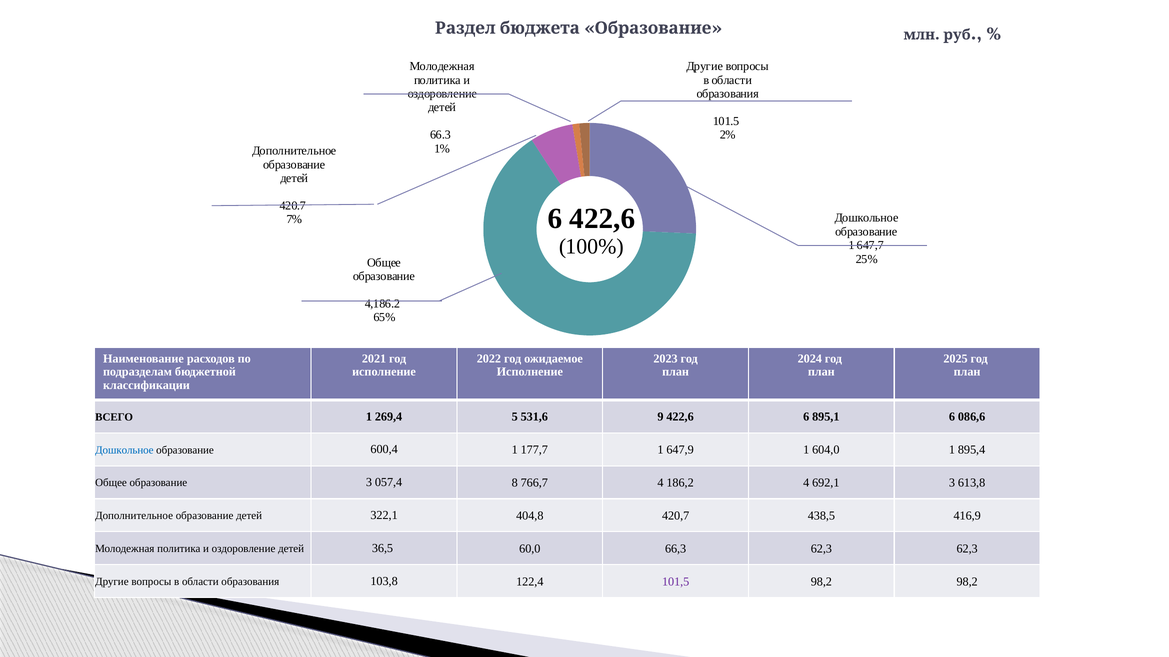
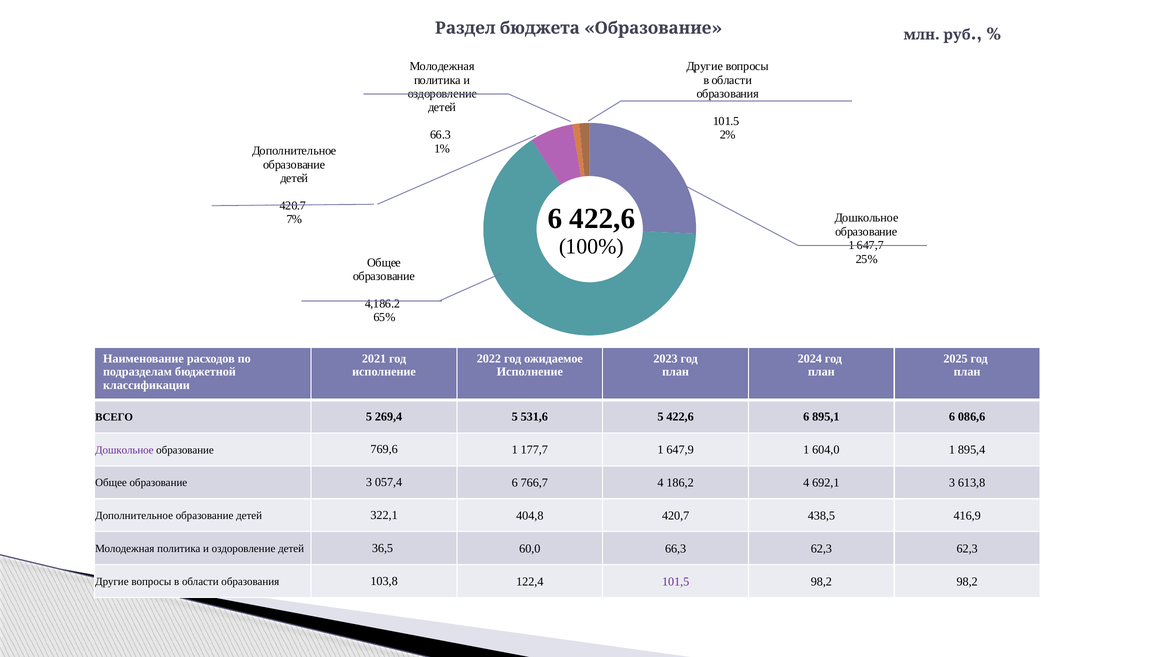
ВСЕГО 1: 1 -> 5 (369, 417)
531,6 9: 9 -> 5 (660, 417)
Дошкольное colour: blue -> purple (124, 450)
600,4: 600,4 -> 769,6 (384, 450)
057,4 8: 8 -> 6 (515, 483)
